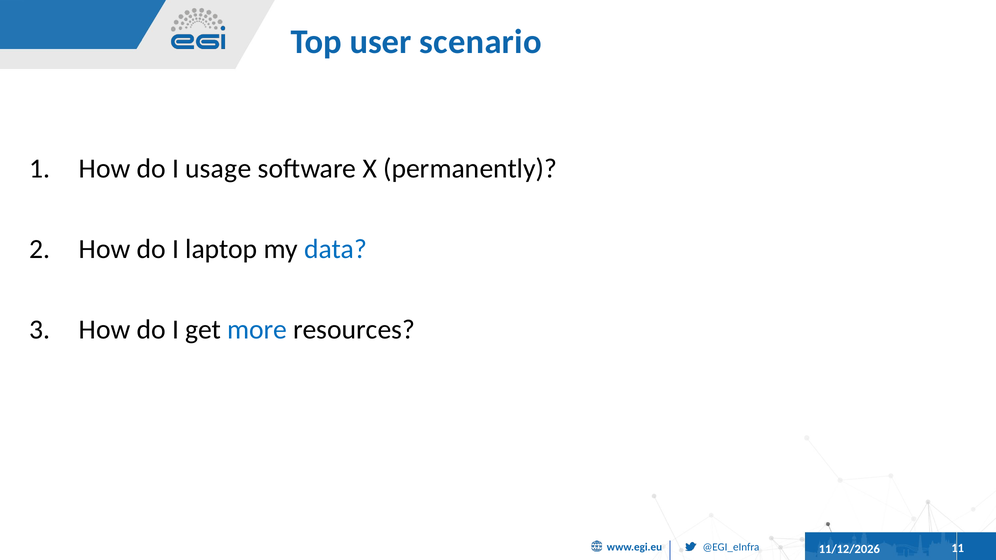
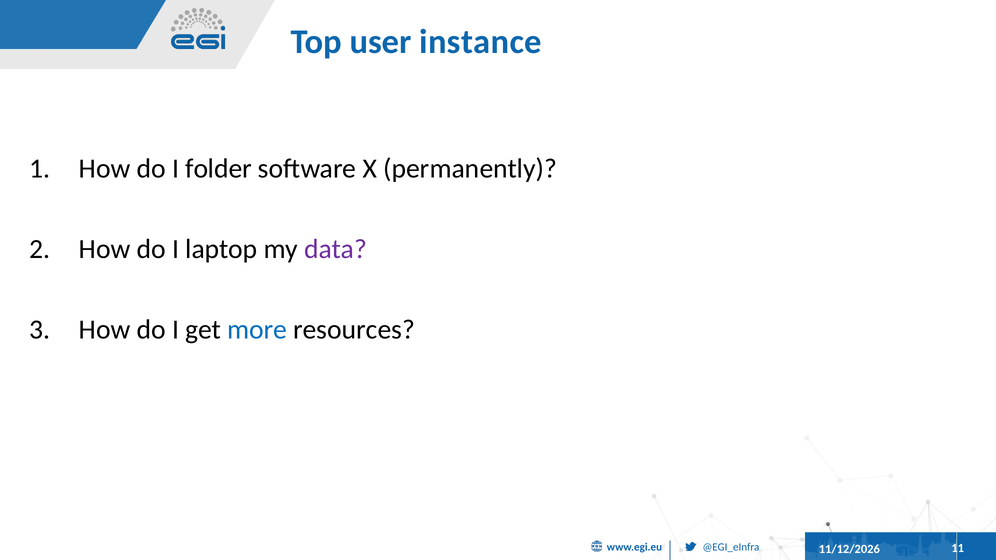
scenario: scenario -> instance (481, 42)
usage: usage -> folder (218, 169)
data colour: blue -> purple (335, 249)
